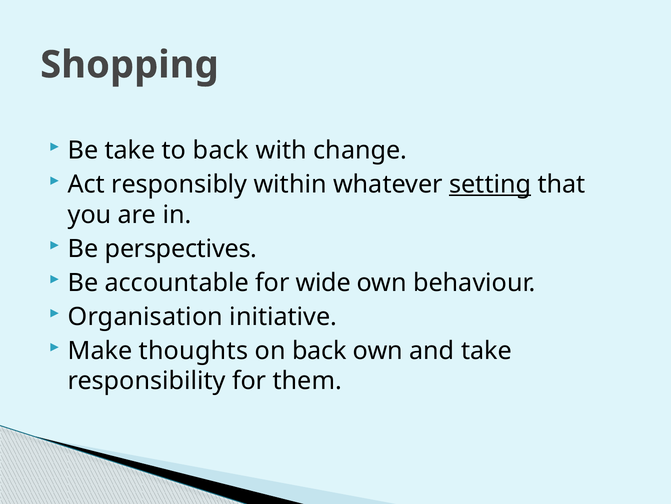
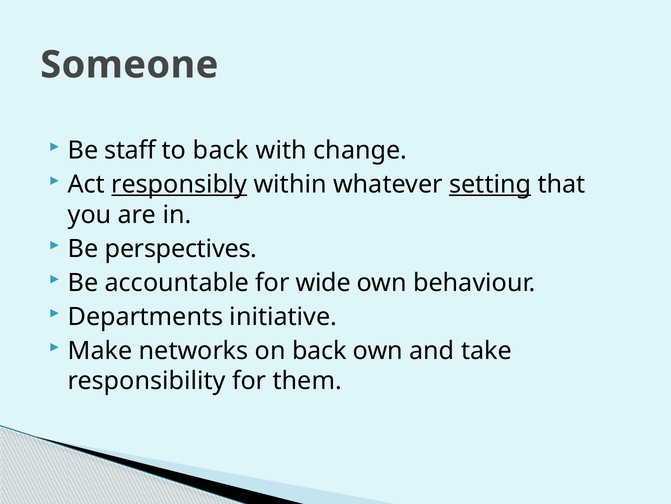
Shopping: Shopping -> Someone (129, 65)
Be take: take -> staff (130, 150)
responsibly underline: none -> present (179, 184)
Organisation: Organisation -> Departments (145, 316)
thoughts: thoughts -> networks (194, 350)
